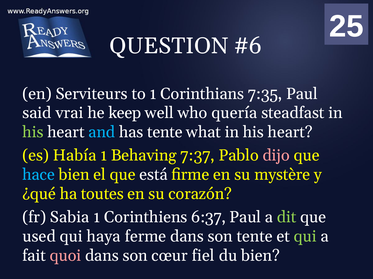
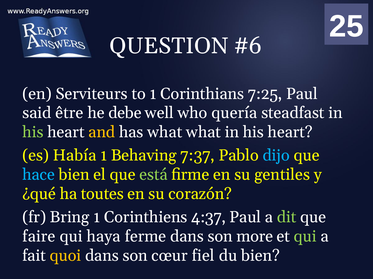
7:35: 7:35 -> 7:25 (265, 94)
vrai: vrai -> être (69, 113)
keep: keep -> debe (125, 113)
and colour: light blue -> yellow (102, 133)
has tente: tente -> what (165, 133)
dijo colour: pink -> light blue (276, 156)
está colour: white -> light green (154, 175)
mystère: mystère -> gentiles (282, 175)
Sabia: Sabia -> Bring (70, 218)
6:37: 6:37 -> 4:37 (208, 218)
used: used -> faire (39, 237)
son tente: tente -> more (255, 237)
quoi colour: pink -> yellow (65, 256)
